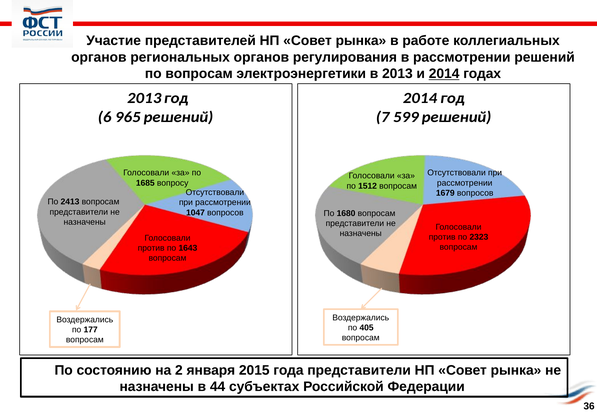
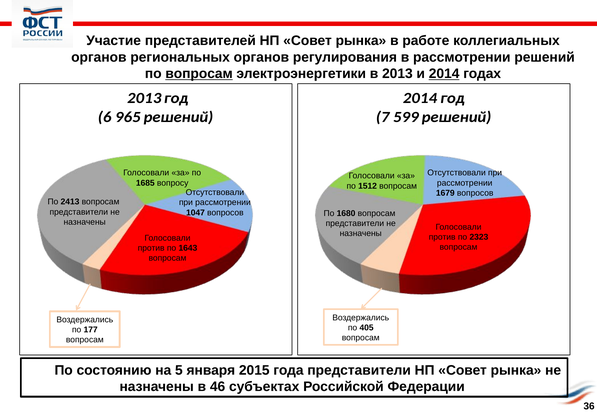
вопросам underline: none -> present (199, 74)
2: 2 -> 5 (179, 370)
44: 44 -> 46 (218, 387)
